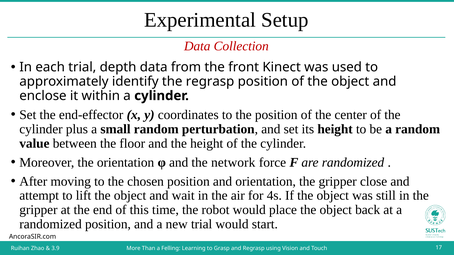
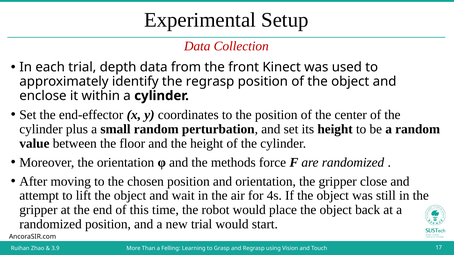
network: network -> methods (233, 163)
